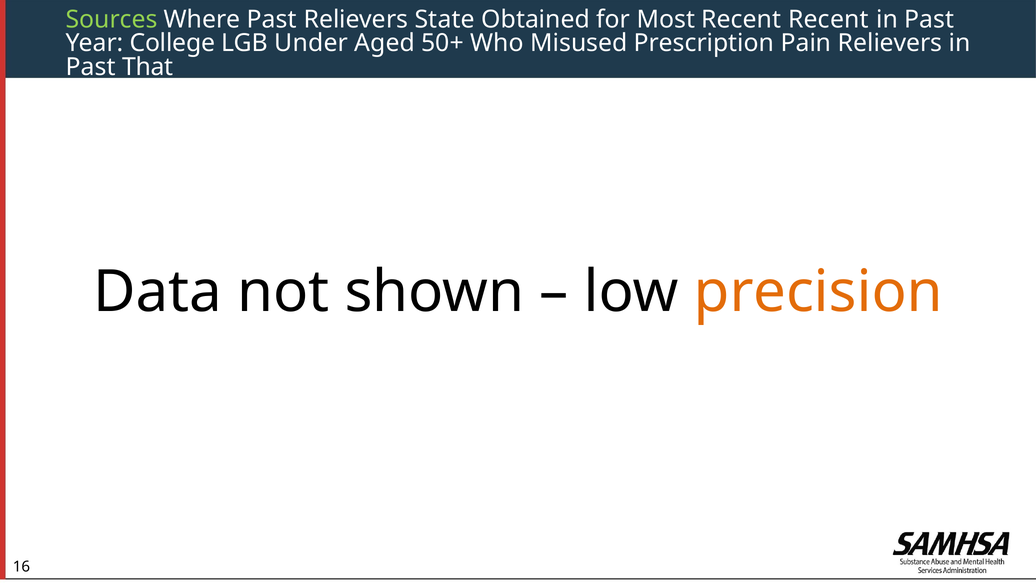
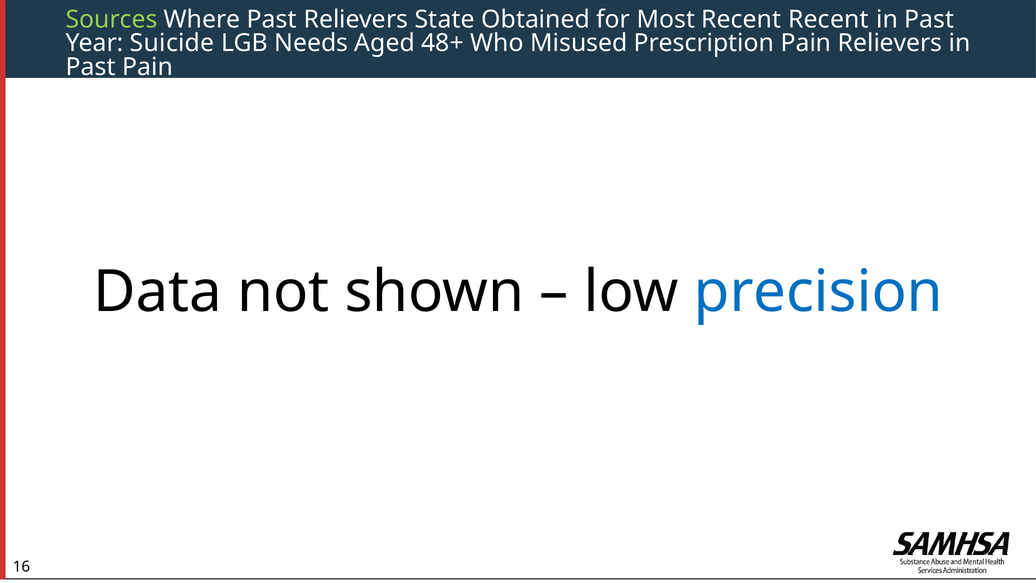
College: College -> Suicide (172, 43)
Under: Under -> Needs (311, 43)
50+: 50+ -> 48+ (443, 43)
Past That: That -> Pain (148, 67)
precision colour: orange -> blue (818, 292)
